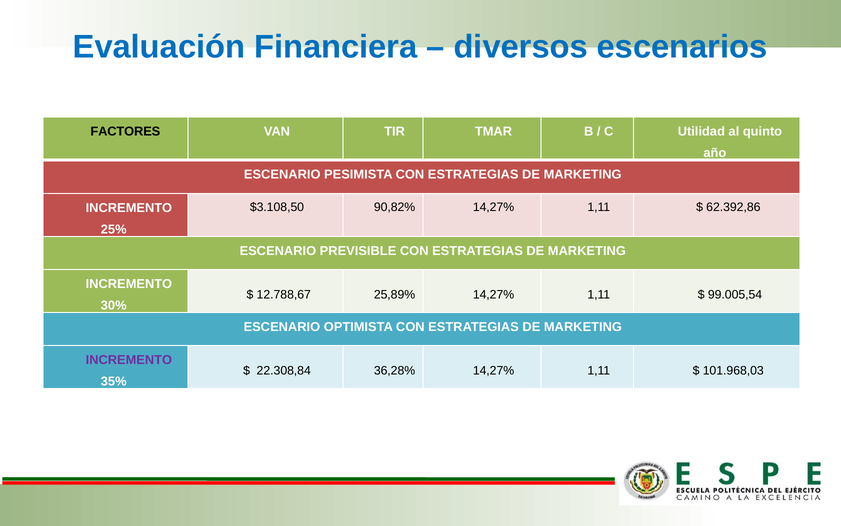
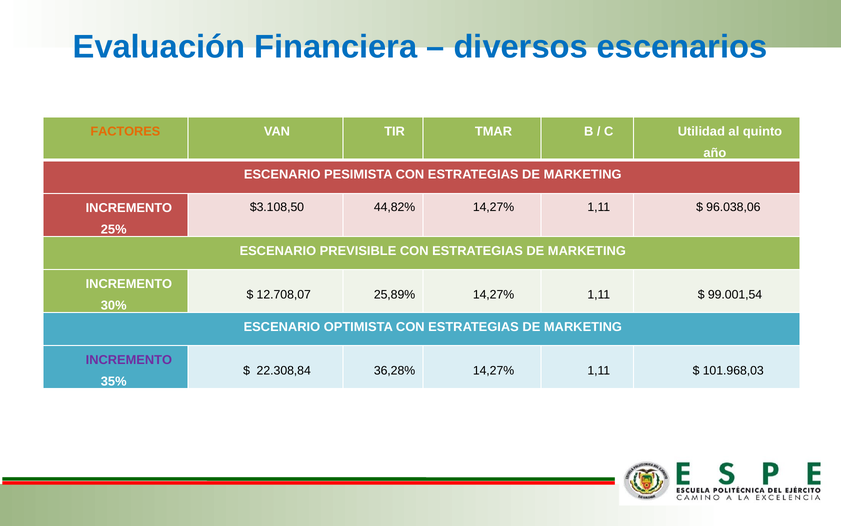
FACTORES colour: black -> orange (125, 132)
90,82%: 90,82% -> 44,82% (395, 207)
62.392,86: 62.392,86 -> 96.038,06 (733, 207)
12.788,67: 12.788,67 -> 12.708,07 (284, 294)
99.005,54: 99.005,54 -> 99.001,54 (735, 294)
